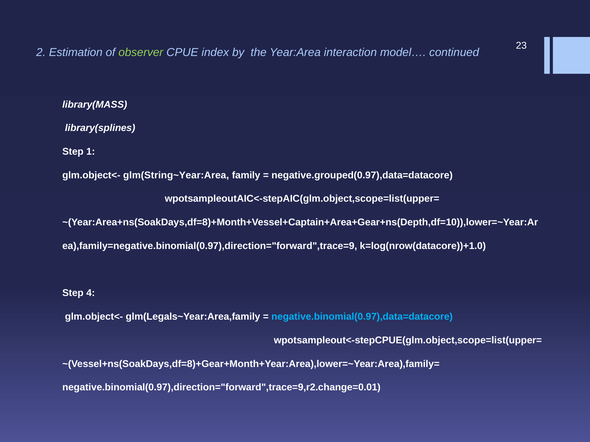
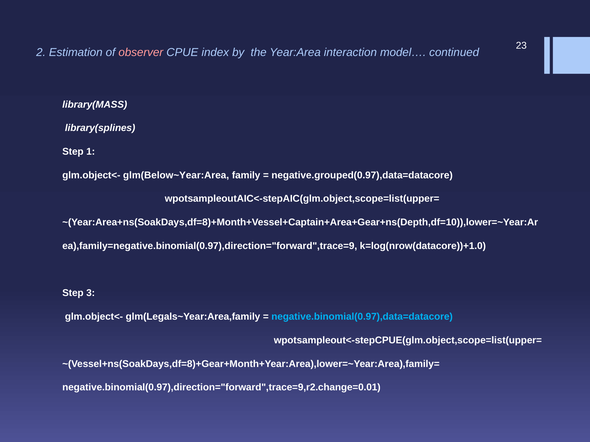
observer colour: light green -> pink (141, 52)
glm(String~Year:Area: glm(String~Year:Area -> glm(Below~Year:Area (176, 175)
4: 4 -> 3 (91, 293)
